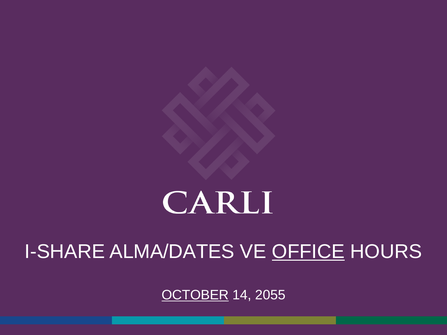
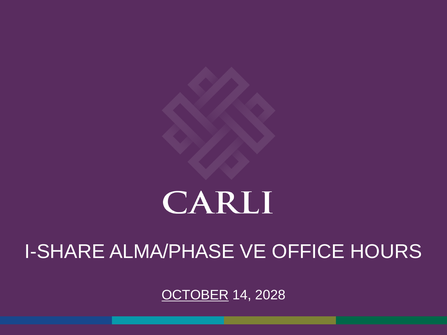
ALMA/DATES: ALMA/DATES -> ALMA/PHASE (172, 252)
OFFICE underline: present -> none (308, 252)
2055: 2055 -> 2028 (270, 295)
